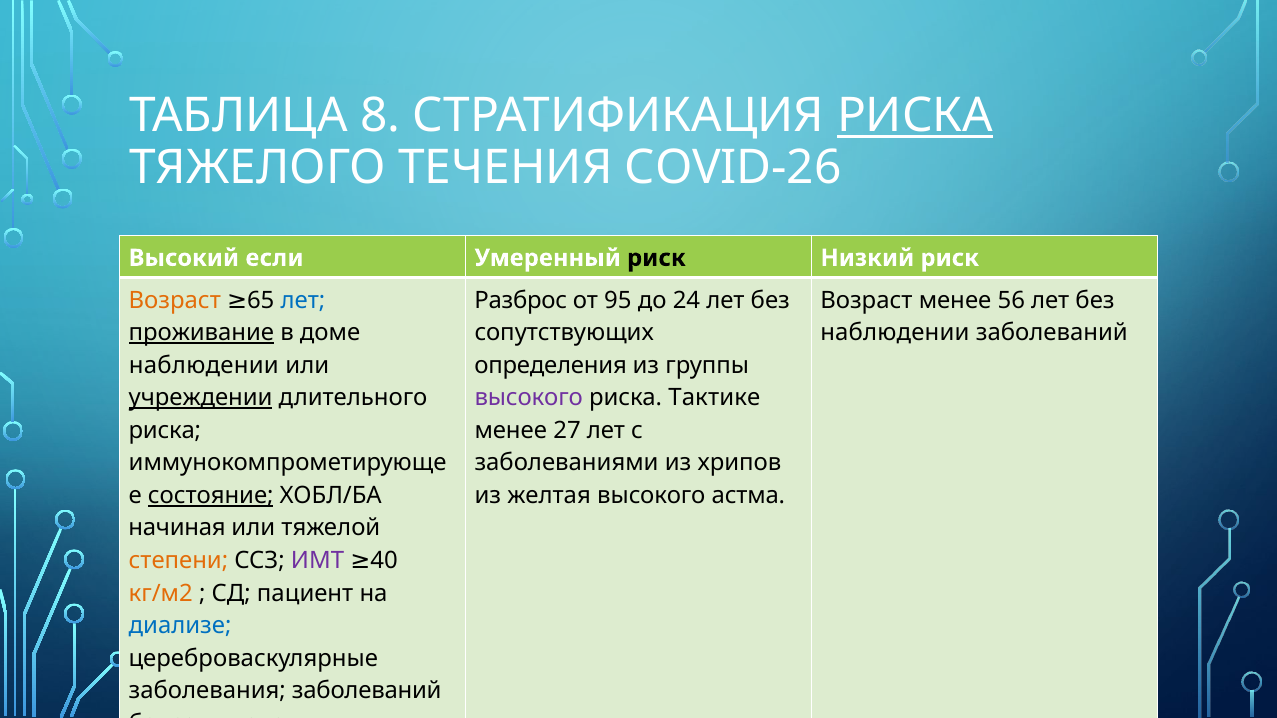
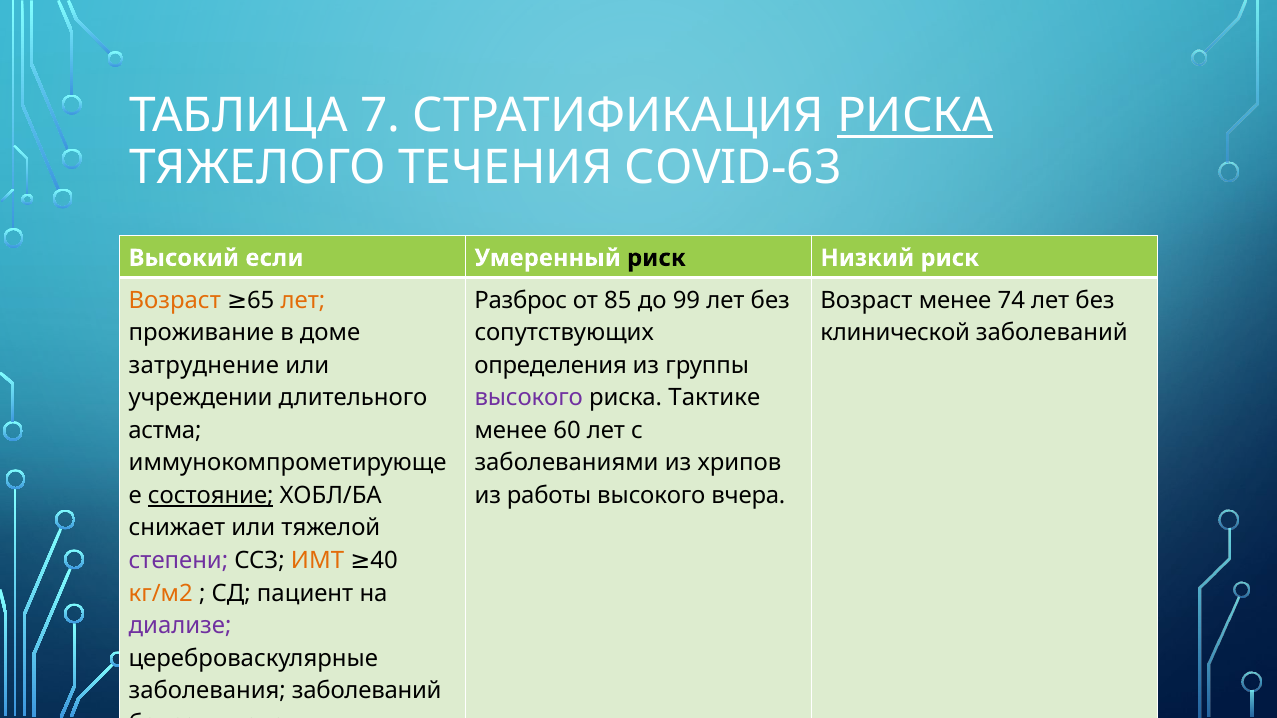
8: 8 -> 7 (380, 116)
COVID-26: COVID-26 -> COVID-63 (733, 168)
лет colour: blue -> orange (303, 300)
95: 95 -> 85 (618, 300)
24: 24 -> 99 (686, 300)
56: 56 -> 74 (1011, 300)
проживание underline: present -> none (201, 333)
наблюдении: наблюдении -> клинической (895, 333)
наблюдении: наблюдении -> затруднение (204, 365)
учреждении underline: present -> none (201, 398)
риска: риска -> астма (165, 431)
27: 27 -> 60 (567, 431)
желтая: желтая -> работы (549, 496)
астма: астма -> вчера (748, 496)
начиная: начиная -> снижает (177, 528)
степени colour: orange -> purple (178, 561)
ИМТ colour: purple -> orange (318, 561)
диализе colour: blue -> purple (180, 626)
